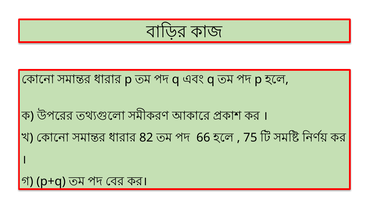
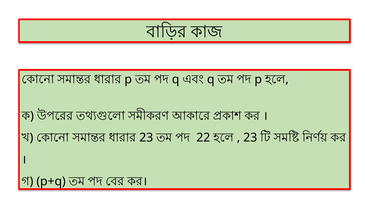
82: 82 -> 23 (146, 138)
66: 66 -> 22 (203, 138)
75: 75 -> 23 (250, 138)
